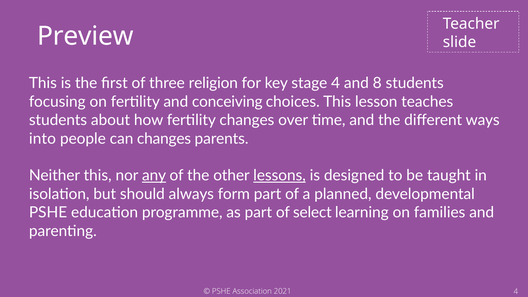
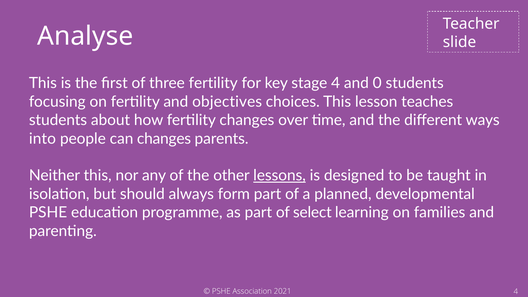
Preview: Preview -> Analyse (85, 36)
three religion: religion -> fertility (213, 83)
8: 8 -> 0 (377, 83)
conceiving: conceiving -> objectives (227, 102)
any underline: present -> none (154, 176)
